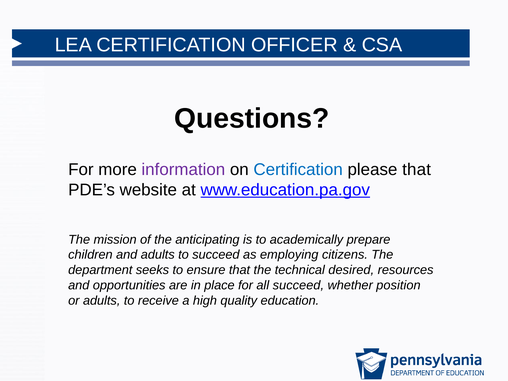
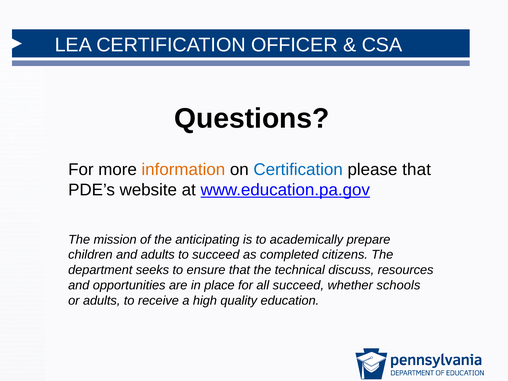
information colour: purple -> orange (183, 170)
employing: employing -> completed (289, 255)
desired: desired -> discuss (351, 270)
position: position -> schools (398, 285)
